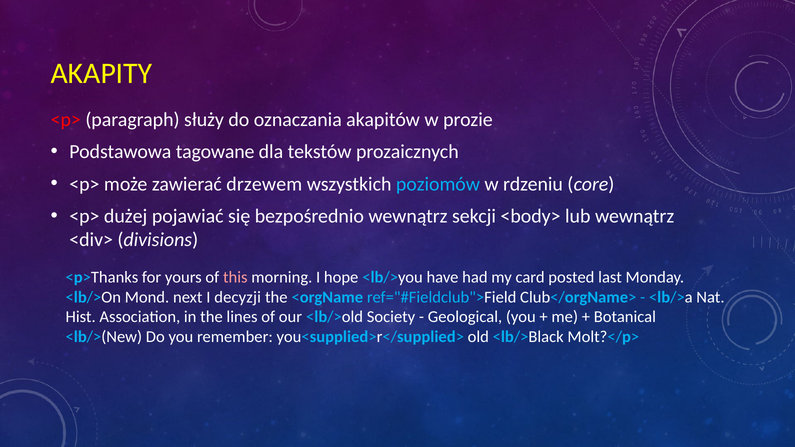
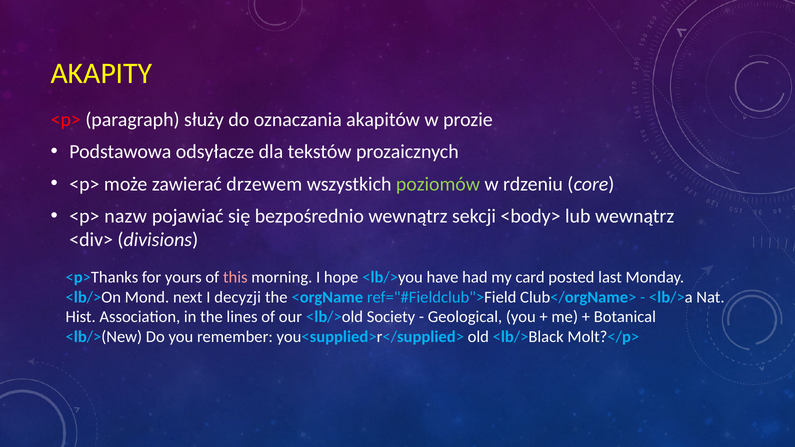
tagowane: tagowane -> odsyłacze (215, 152)
poziomów colour: light blue -> light green (438, 184)
dużej: dużej -> nazw (126, 216)
